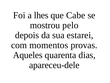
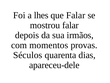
que Cabe: Cabe -> Falar (76, 15)
mostrou pelo: pelo -> falar (70, 25)
estarei: estarei -> irmãos (80, 35)
Aqueles: Aqueles -> Séculos (28, 55)
